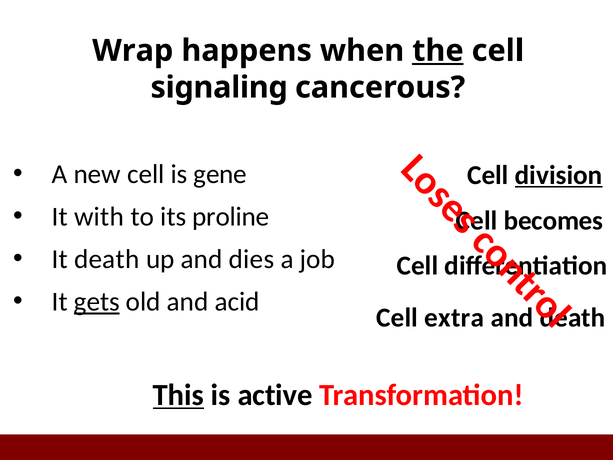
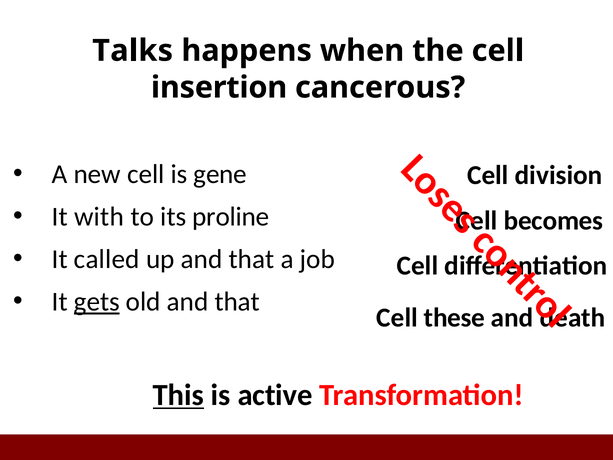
Wrap: Wrap -> Talks (133, 51)
the underline: present -> none (438, 51)
signaling: signaling -> insertion (219, 87)
division underline: present -> none (559, 175)
It death: death -> called (107, 259)
up and dies: dies -> that (252, 259)
old and acid: acid -> that (237, 302)
extra: extra -> these (455, 318)
